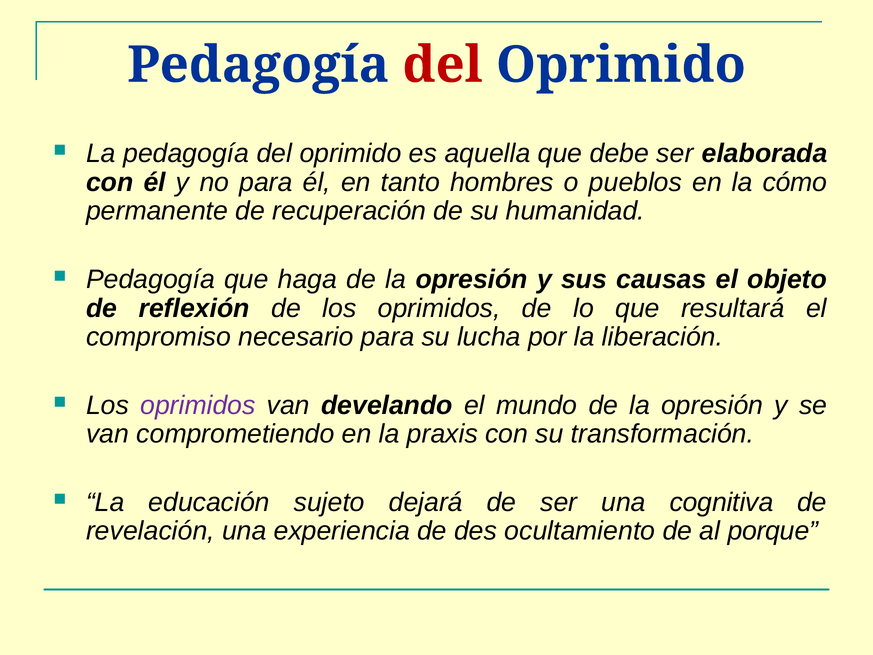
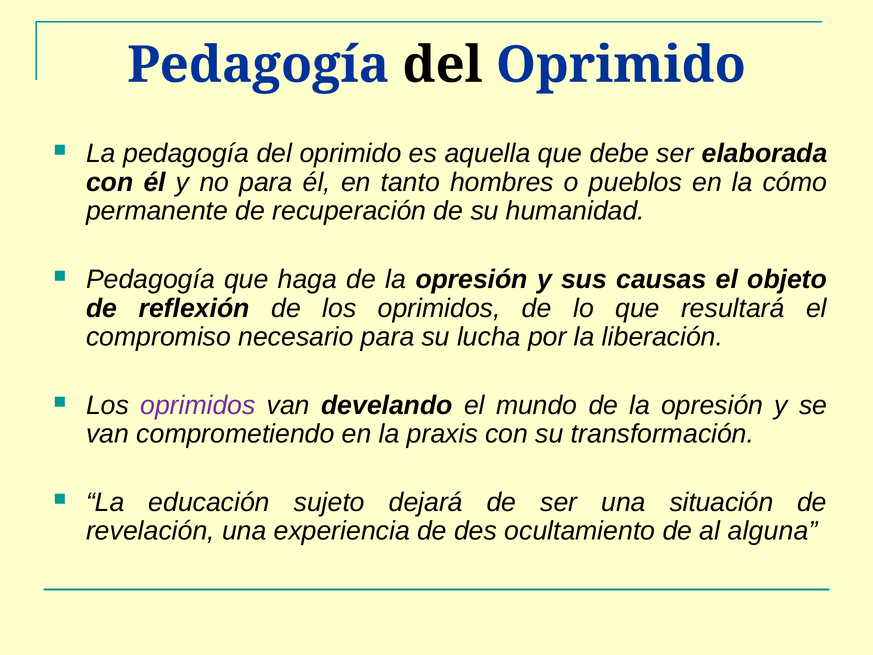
del colour: red -> black (443, 65)
cognitiva: cognitiva -> situación (722, 502)
porque: porque -> alguna (773, 531)
